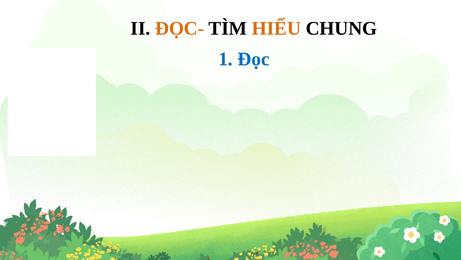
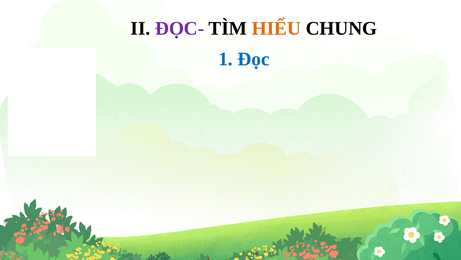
ĐỌC- colour: orange -> purple (180, 28)
